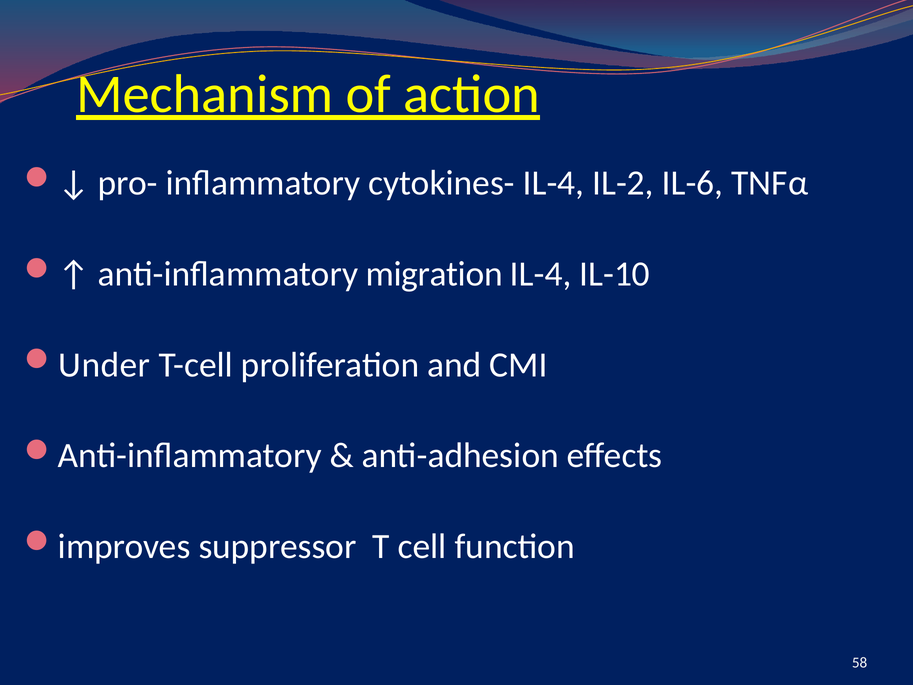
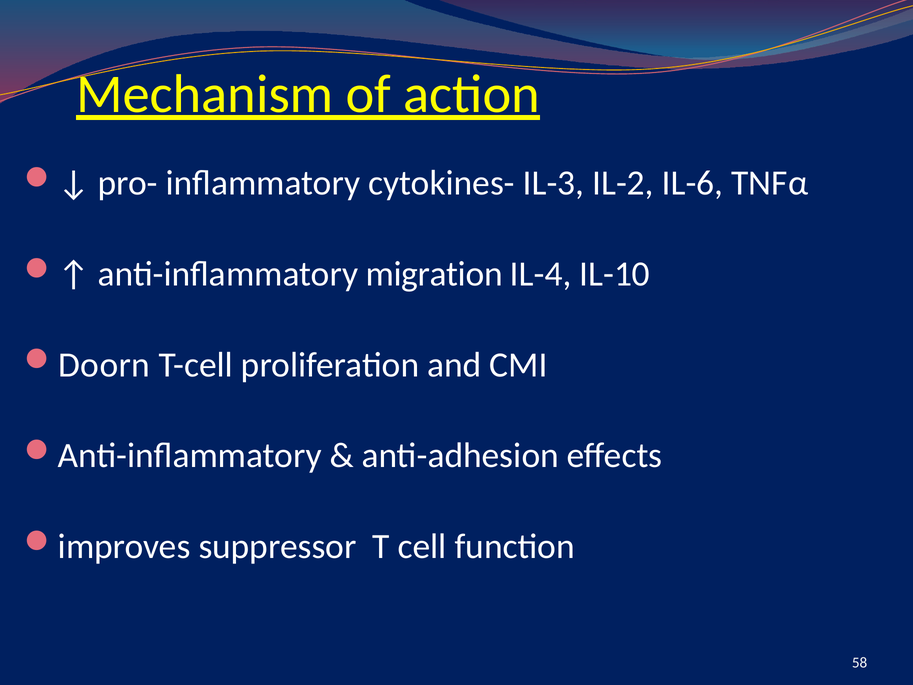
cytokines- IL-4: IL-4 -> IL-3 (553, 183)
Under: Under -> Doorn (104, 365)
